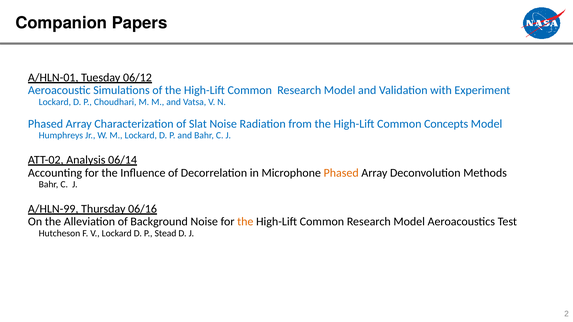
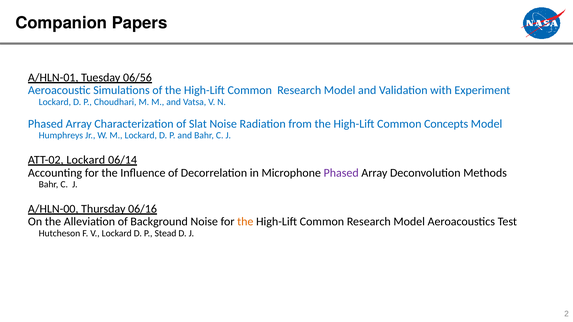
06/12: 06/12 -> 06/56 (137, 78)
ATT-02 Analysis: Analysis -> Lockard (86, 160)
Phased colour: orange -> purple (341, 173)
A/HLN-99: A/HLN-99 -> A/HLN-00 (53, 209)
